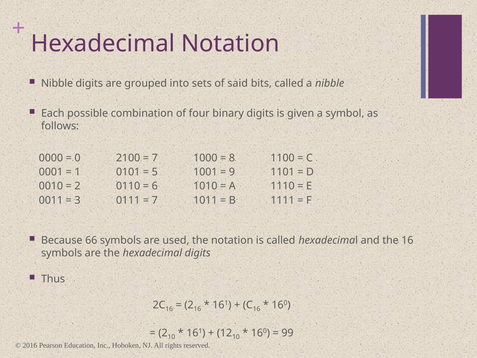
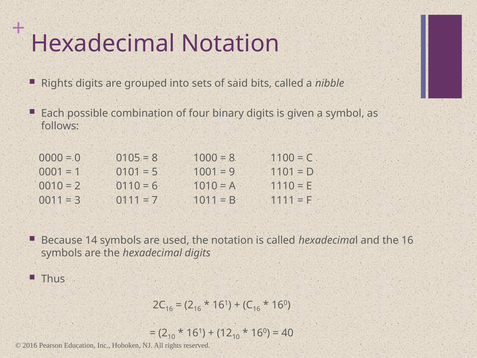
Nibble: Nibble -> Rights (57, 83)
2100: 2100 -> 0105 (128, 158)
7: 7 -> 8 (155, 158)
66: 66 -> 14 (91, 240)
99: 99 -> 40 (287, 333)
